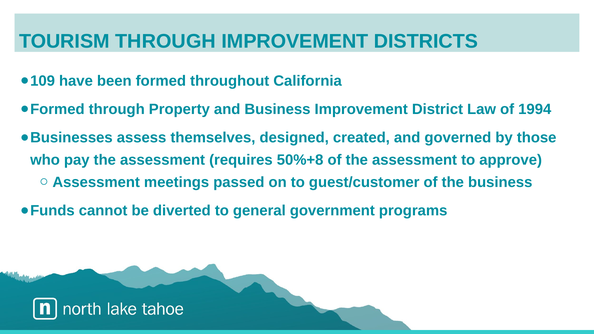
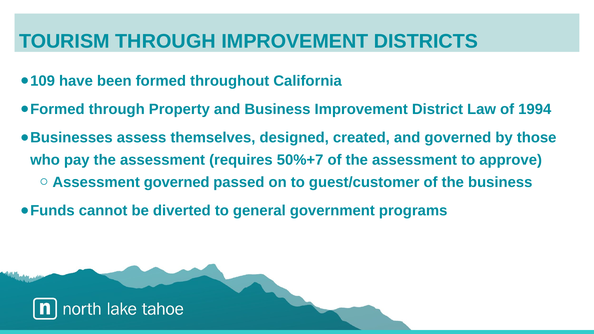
50%+8: 50%+8 -> 50%+7 (300, 160)
Assessment meetings: meetings -> governed (177, 182)
